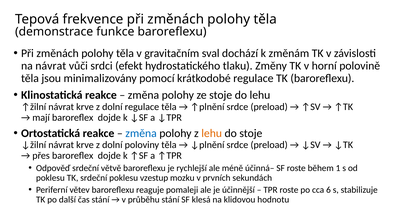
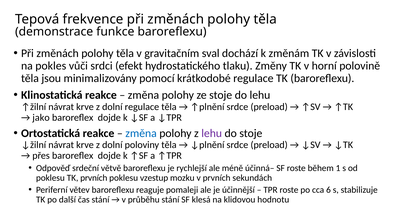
na návrat: návrat -> pokles (51, 66)
mají: mají -> jako (41, 118)
lehu colour: orange -> purple (212, 133)
TK srdeční: srdeční -> prvních (94, 178)
